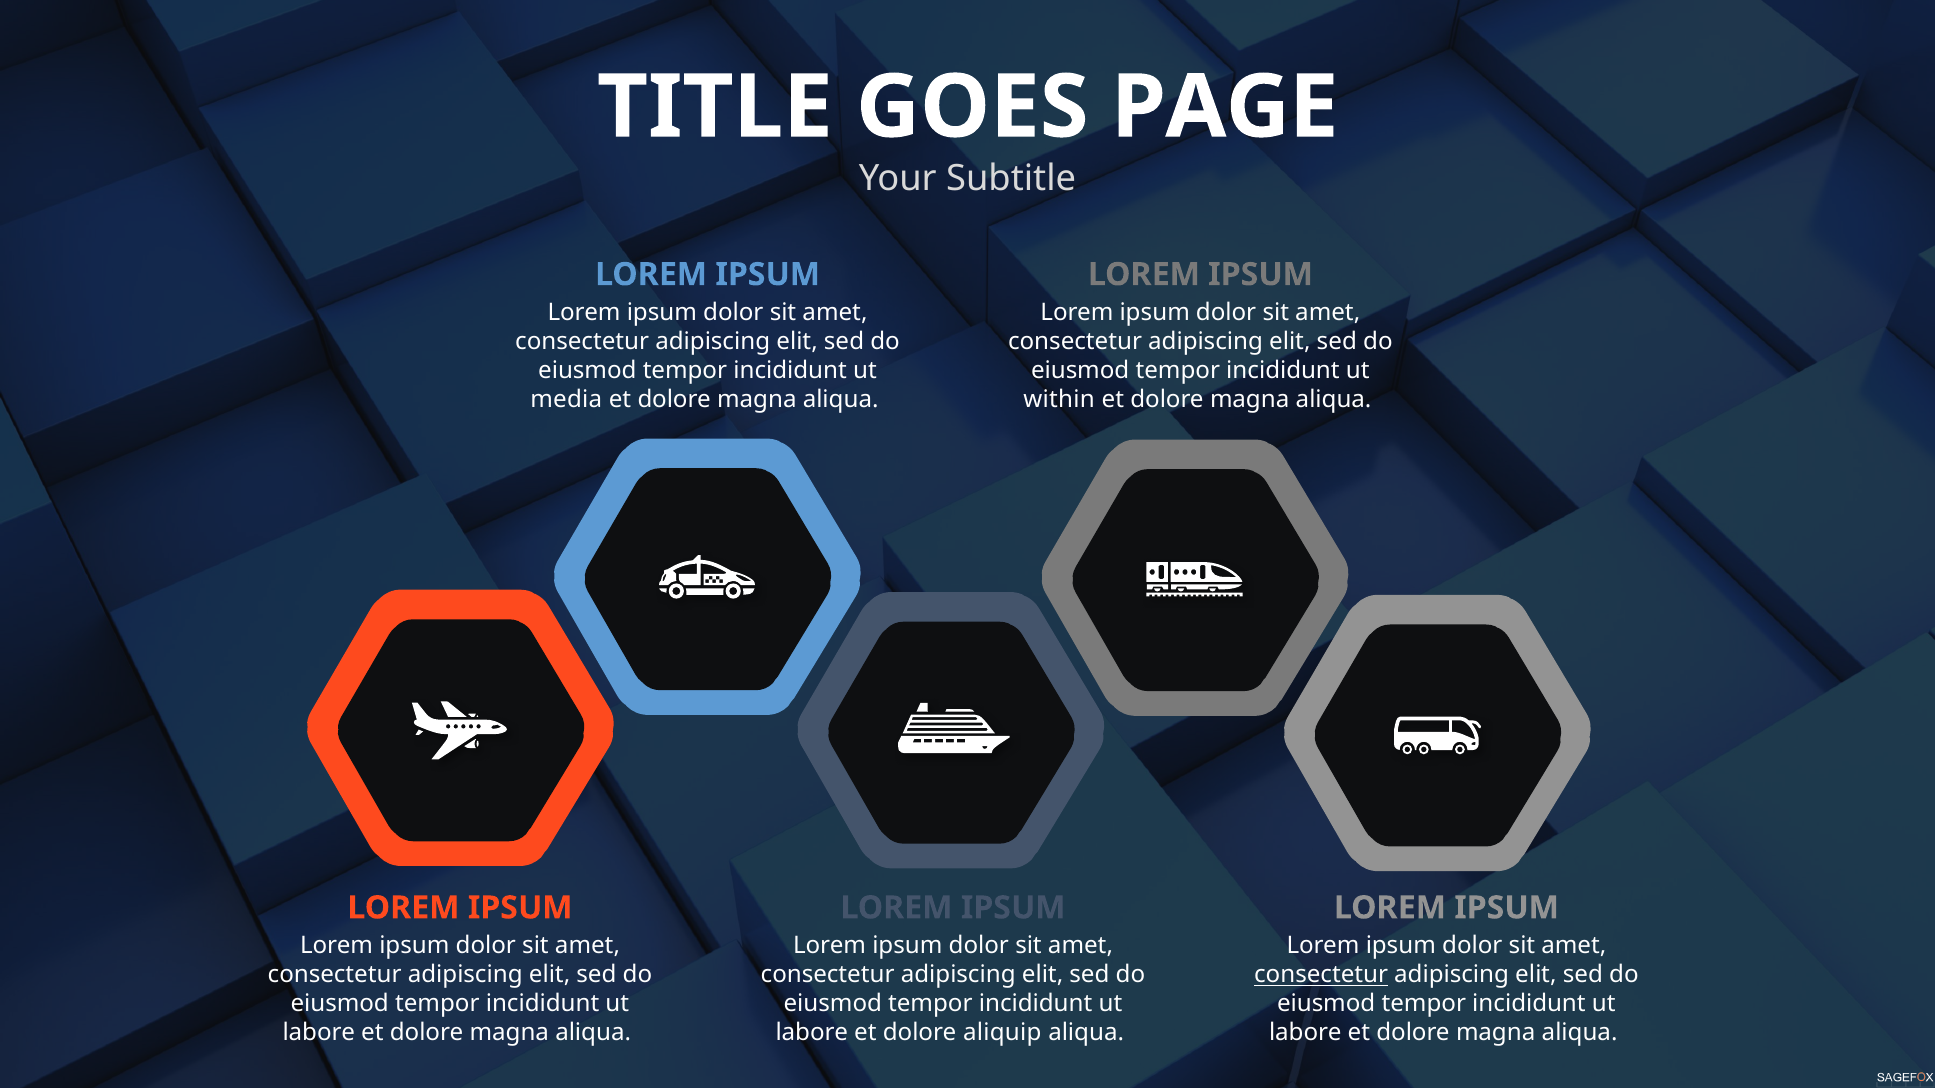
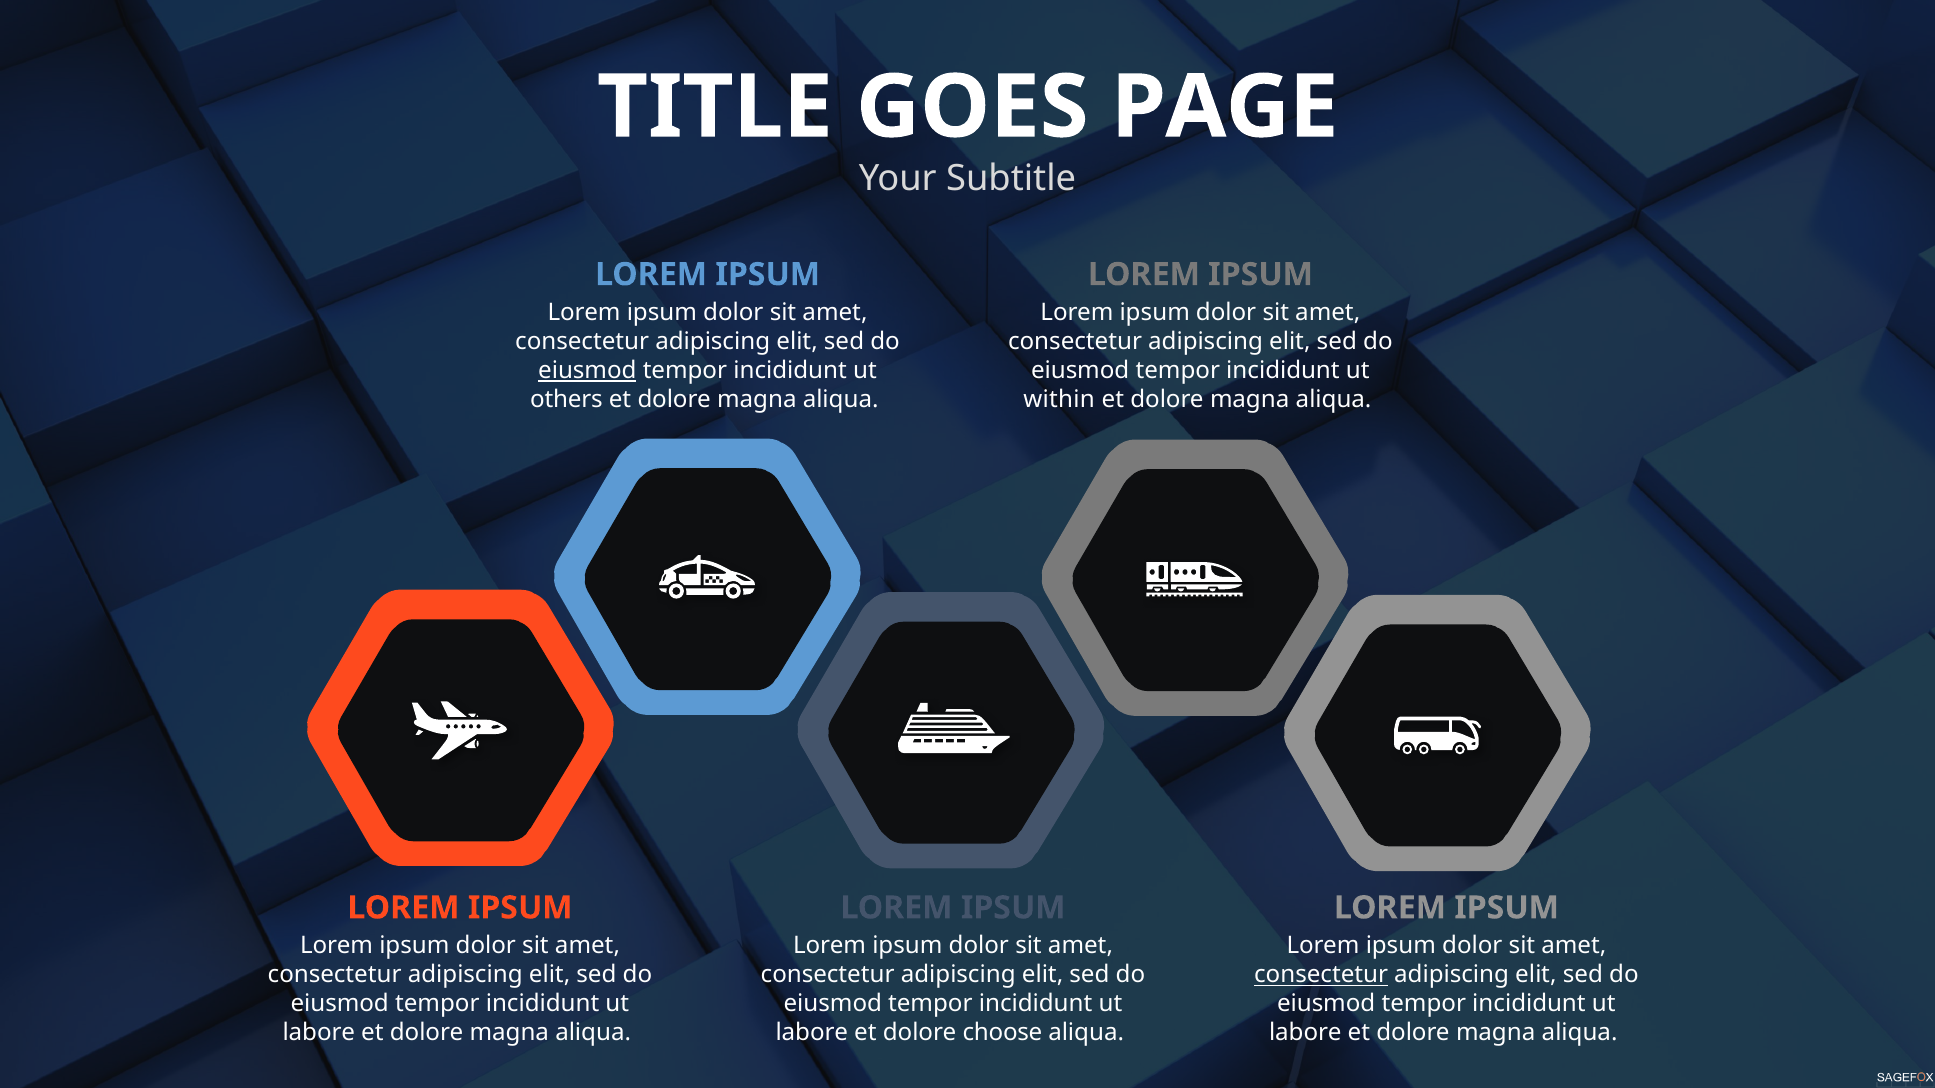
eiusmod underline: none -> present (587, 371)
media: media -> others (566, 400)
aliquip: aliquip -> choose (1002, 1033)
